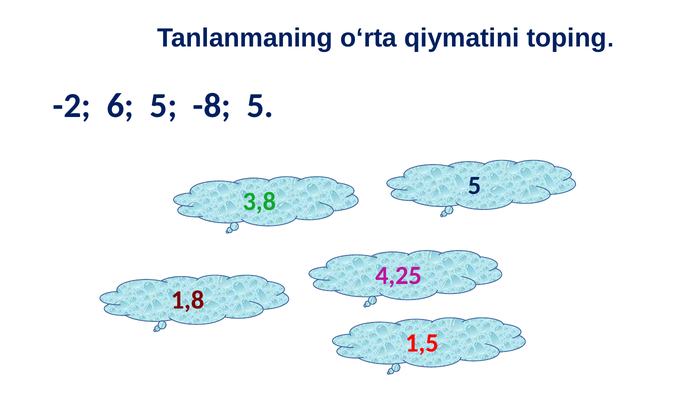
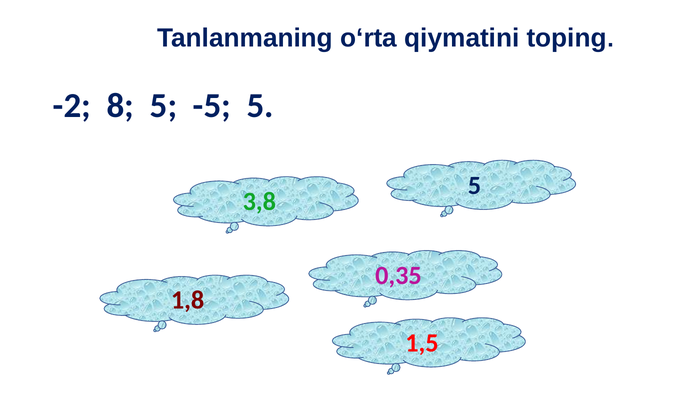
6: 6 -> 8 (120, 105)
-8: -8 -> -5 (212, 105)
4,25: 4,25 -> 0,35 (398, 275)
